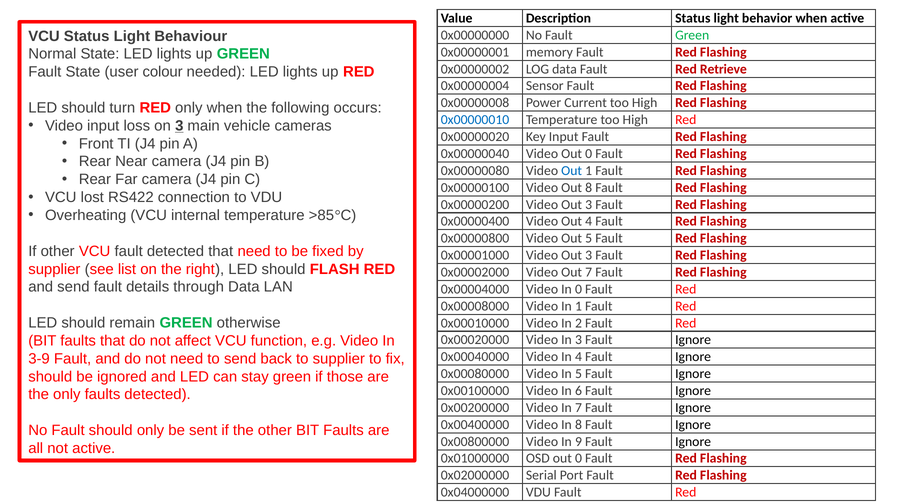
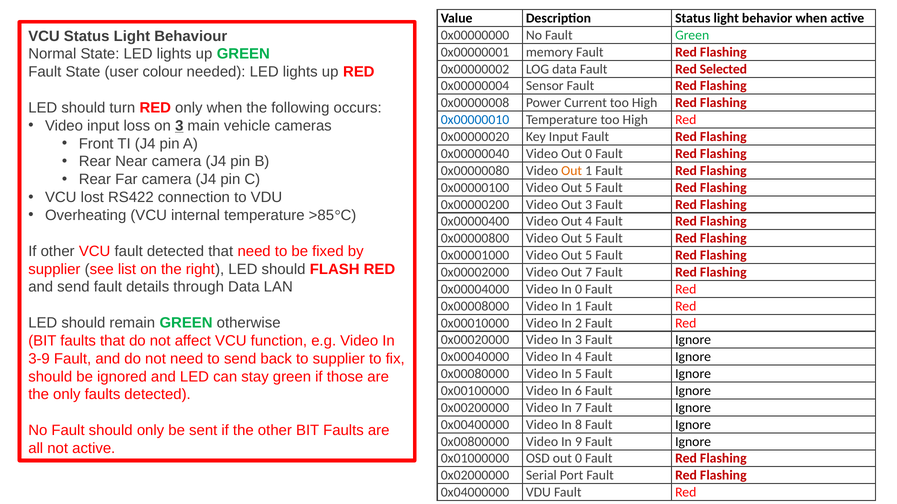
Retrieve: Retrieve -> Selected (723, 69)
Out colour: blue -> orange (572, 171)
0x00000100 Video Out 8: 8 -> 5 (589, 188)
0x00001000 Video Out 3: 3 -> 5 (589, 256)
